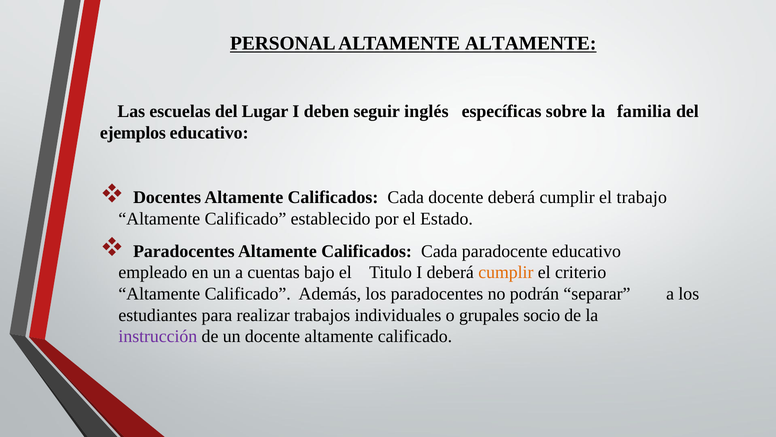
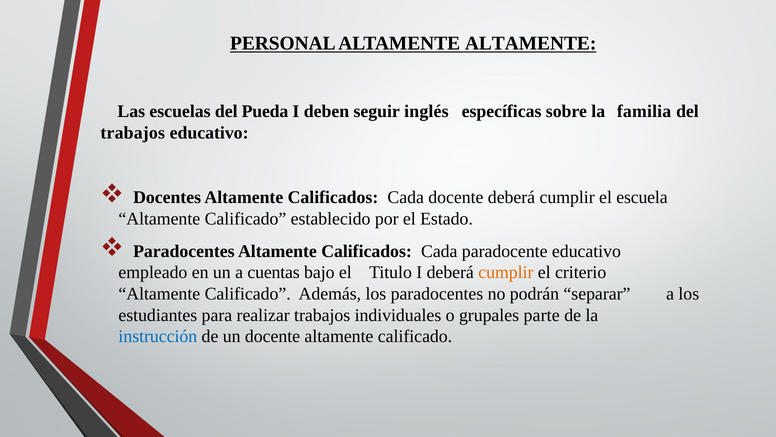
Lugar: Lugar -> Pueda (265, 111)
ejemplos: ejemplos -> trabajos (133, 133)
trabajo: trabajo -> escuela (642, 197)
socio: socio -> parte (542, 315)
instrucción colour: purple -> blue (158, 336)
